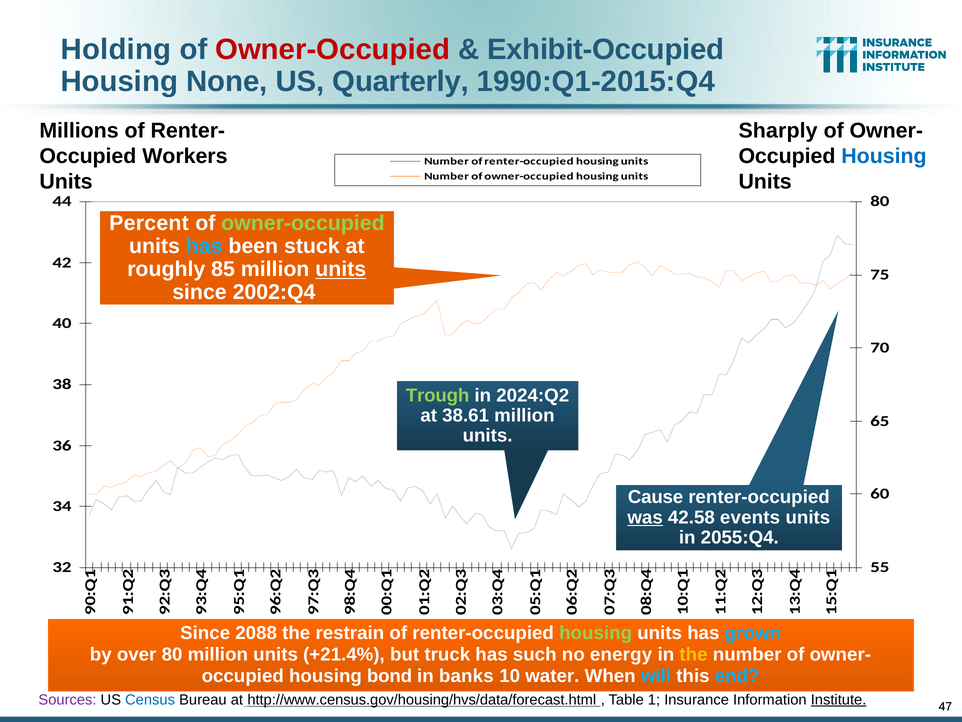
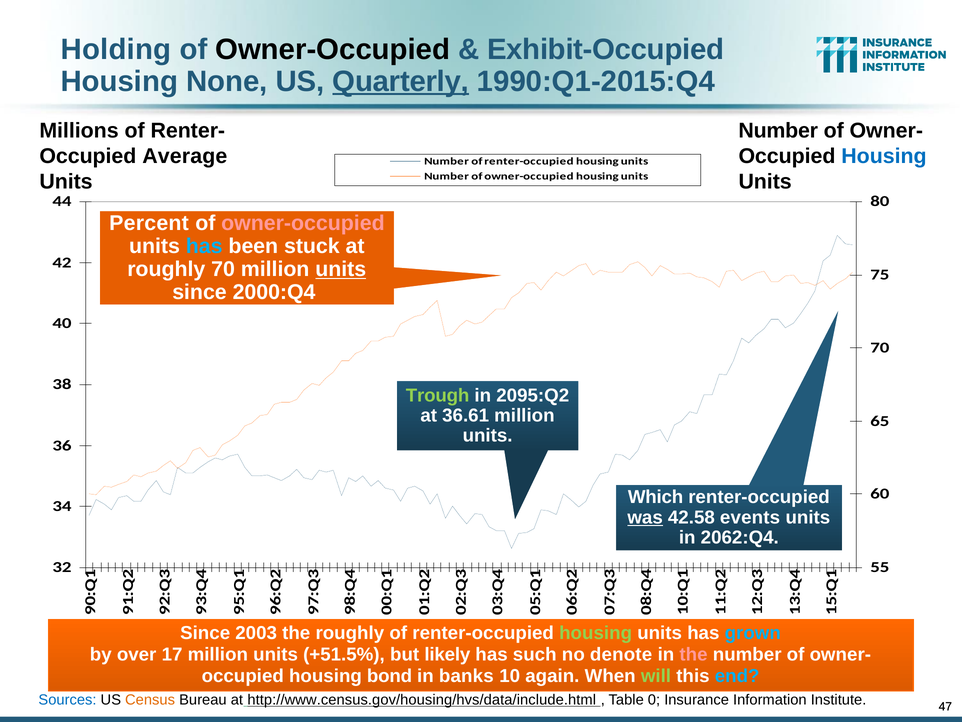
Owner-Occupied colour: red -> black (333, 50)
Quarterly underline: none -> present (401, 81)
Sharply: Sharply -> Number (778, 130)
Workers: Workers -> Average (185, 156)
owner-occupied colour: light green -> pink (303, 223)
roughly 85: 85 -> 70 (223, 269)
2002:Q4: 2002:Q4 -> 2000:Q4 (274, 292)
2024:Q2: 2024:Q2 -> 2095:Q2 (533, 395)
38.61: 38.61 -> 36.61 (466, 415)
Cause: Cause -> Which (656, 497)
2055:Q4: 2055:Q4 -> 2062:Q4 (740, 537)
2088: 2088 -> 2003 (256, 633)
the restrain: restrain -> roughly (350, 633)
over 80: 80 -> 17 (172, 654)
+21.4%: +21.4% -> +51.5% (344, 654)
truck: truck -> likely (447, 654)
energy: energy -> denote (621, 654)
the colour: yellow -> pink (693, 654)
water: water -> again (552, 675)
will colour: light blue -> light green (656, 675)
Sources colour: purple -> blue (68, 699)
Census colour: blue -> orange (150, 699)
http://www.census.gov/housing/hvs/data/forecast.html: http://www.census.gov/housing/hvs/data/forecast.html -> http://www.census.gov/housing/hvs/data/include.html (422, 699)
Table 1: 1 -> 0 (654, 699)
Institute underline: present -> none (839, 699)
